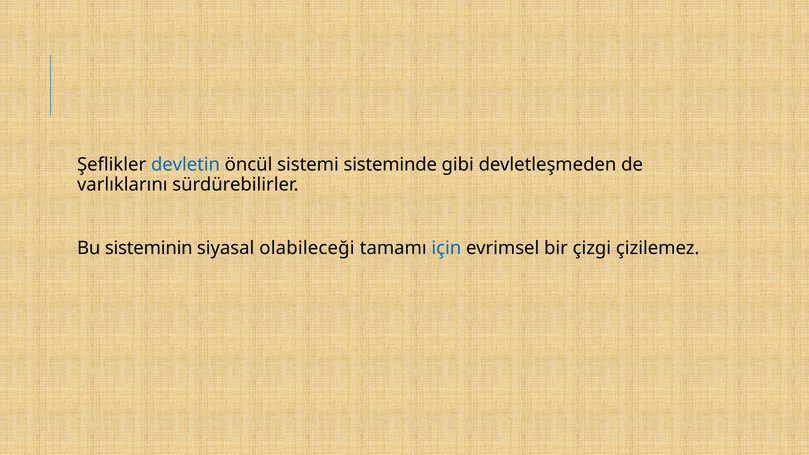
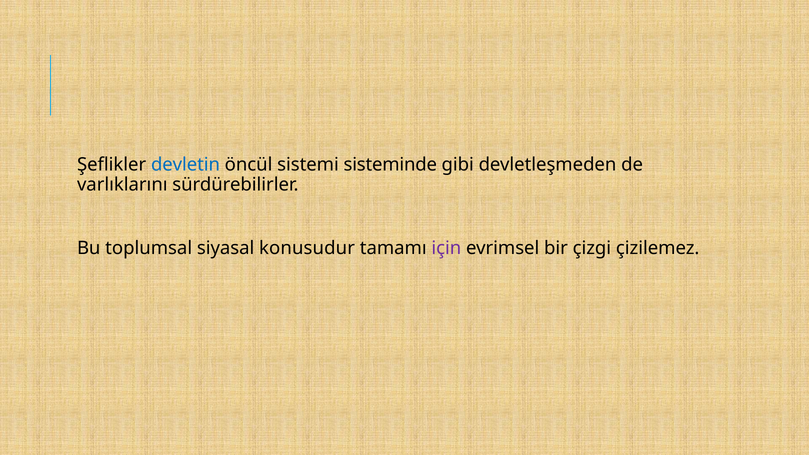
sisteminin: sisteminin -> toplumsal (149, 248)
olabileceği: olabileceği -> konusudur (307, 248)
için colour: blue -> purple (446, 248)
